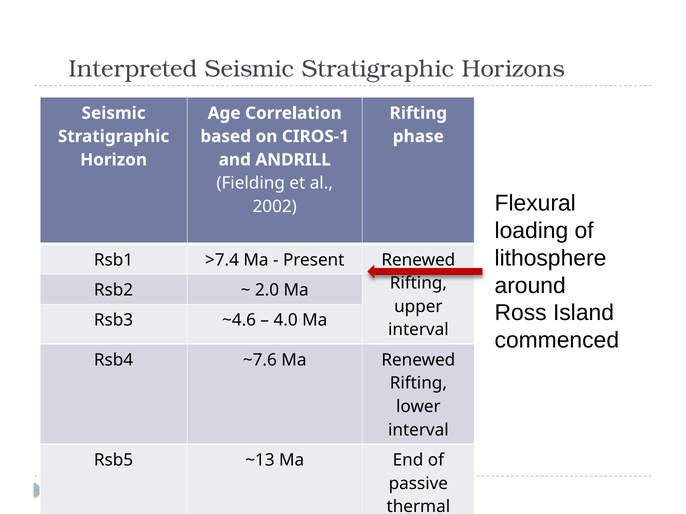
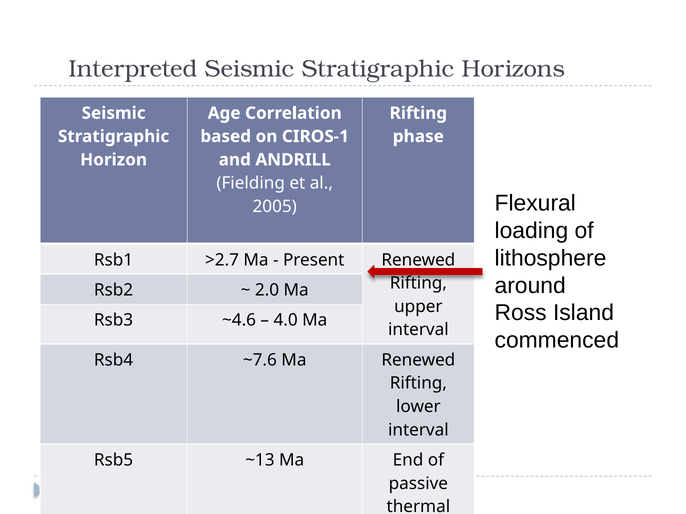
2002: 2002 -> 2005 (275, 207)
>7.4: >7.4 -> >2.7 (222, 260)
